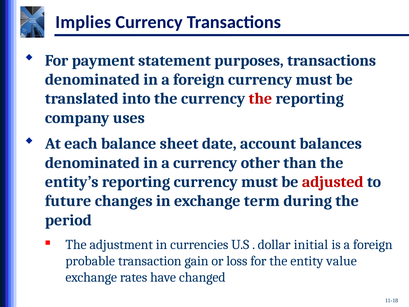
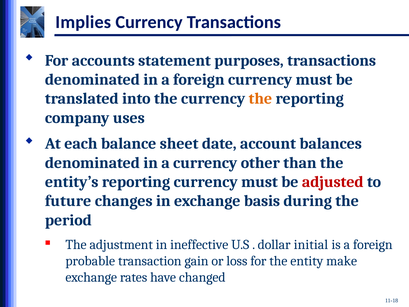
payment: payment -> accounts (103, 60)
the colour: red -> orange (260, 99)
term: term -> basis (262, 201)
currencies: currencies -> ineffective (199, 244)
value: value -> make (342, 261)
